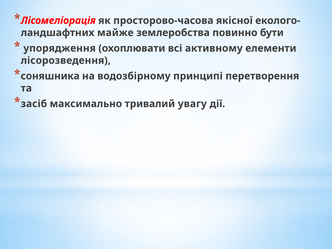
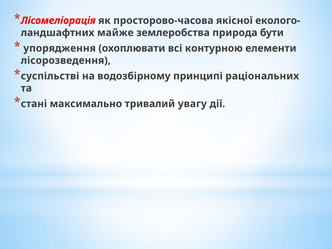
повинно: повинно -> природа (235, 33)
активному: активному -> контурною (214, 48)
соняшника: соняшника -> суспільстві (50, 76)
перетворення: перетворення -> раціональних (262, 76)
засіб: засіб -> стані (34, 104)
